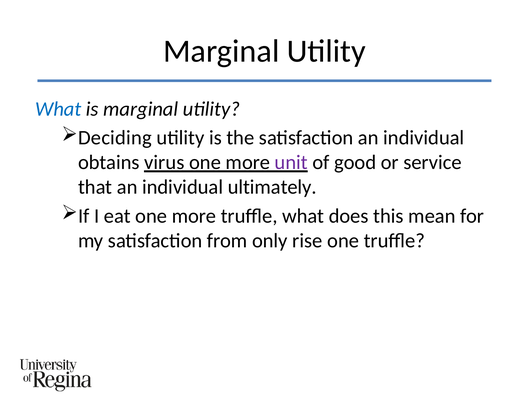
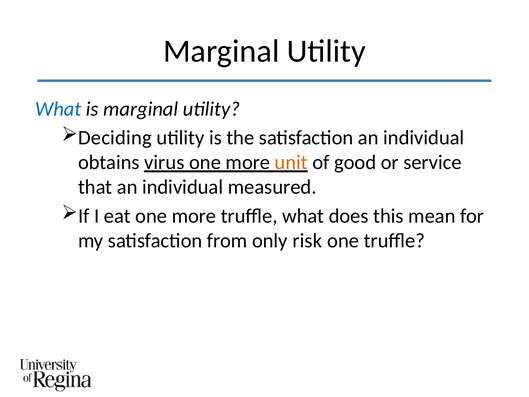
unit colour: purple -> orange (291, 162)
ultimately: ultimately -> measured (272, 187)
rise: rise -> risk (307, 240)
